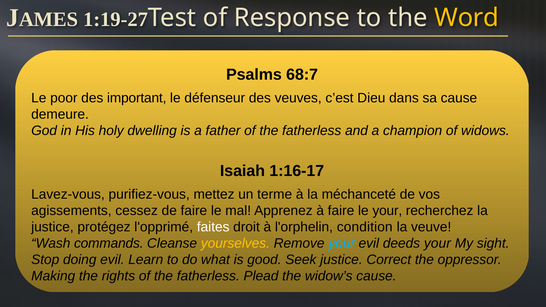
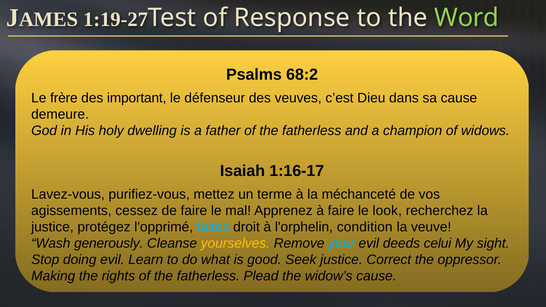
Word colour: yellow -> light green (467, 18)
68:7: 68:7 -> 68:2 (302, 75)
poor: poor -> frère (64, 98)
le your: your -> look (387, 211)
faites colour: white -> light blue (213, 227)
commands: commands -> generously (109, 243)
deeds your: your -> celui (438, 243)
